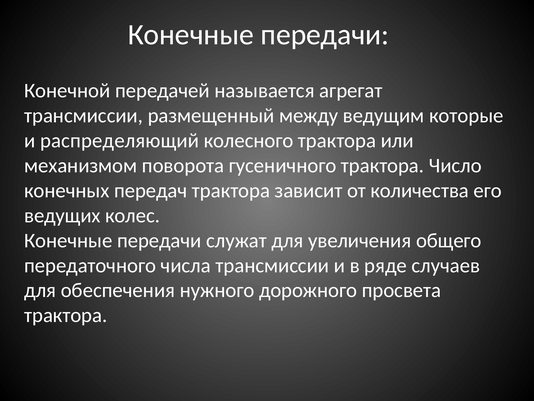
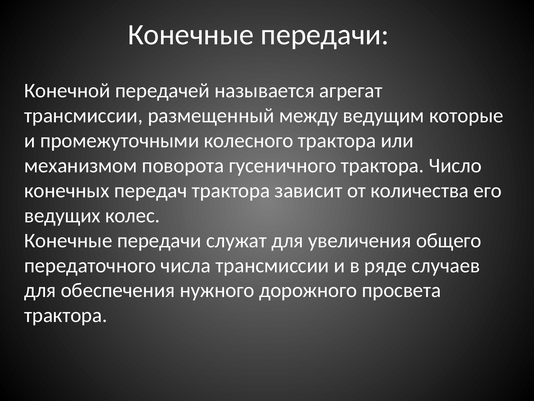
распределяющий: распределяющий -> промежуточными (120, 140)
